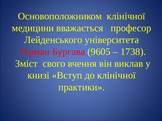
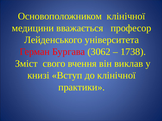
9605: 9605 -> 3062 (99, 52)
